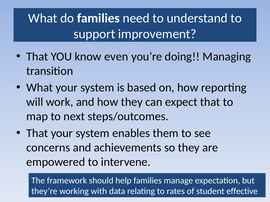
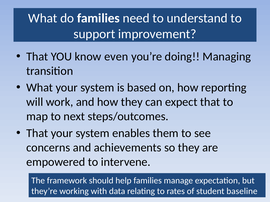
effective: effective -> baseline (242, 192)
